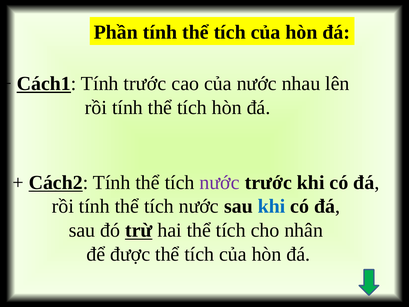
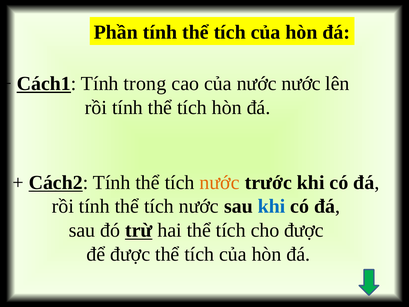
Tính trước: trước -> trong (145, 83)
nước nhau: nhau -> nước (301, 83)
nước colour: purple -> orange (219, 182)
cho nhân: nhân -> được (304, 230)
